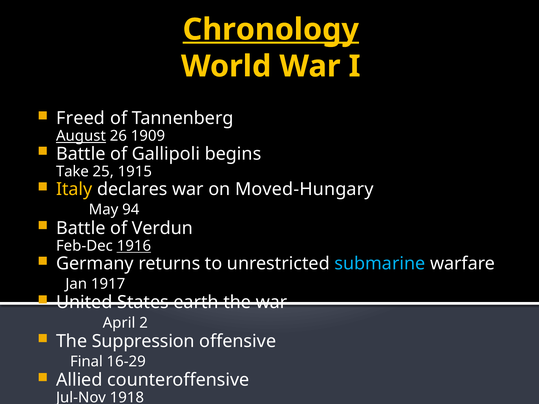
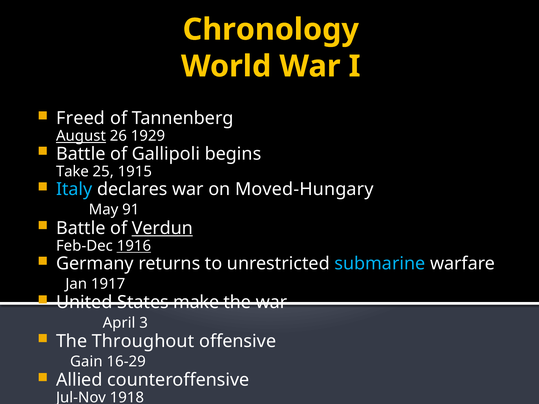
Chronology underline: present -> none (271, 30)
1909: 1909 -> 1929 (148, 136)
Italy colour: yellow -> light blue (74, 189)
94: 94 -> 91 (131, 210)
Verdun underline: none -> present (162, 228)
earth: earth -> make (196, 303)
2: 2 -> 3 (144, 323)
Suppression: Suppression -> Throughout (143, 341)
Final: Final -> Gain (86, 362)
